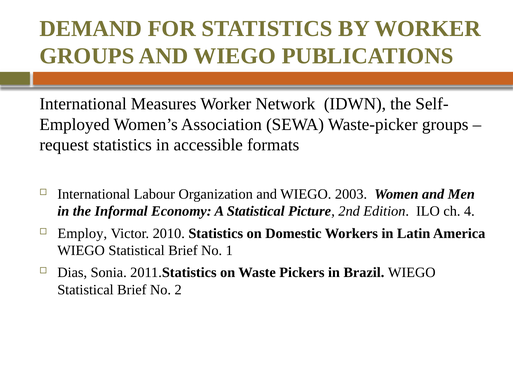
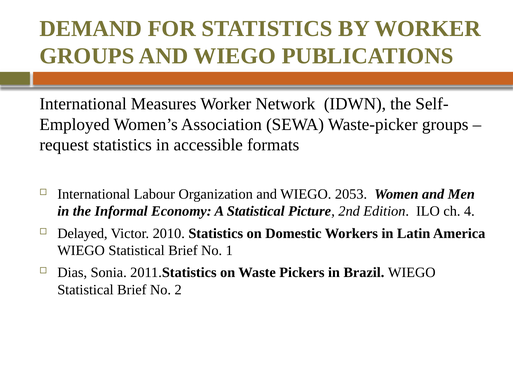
2003: 2003 -> 2053 (351, 194)
Employ: Employ -> Delayed (82, 233)
